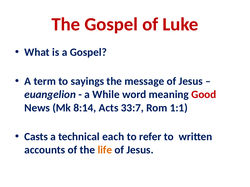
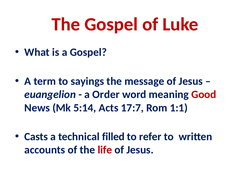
While: While -> Order (106, 95)
8:14: 8:14 -> 5:14 (85, 108)
33:7: 33:7 -> 17:7 (132, 108)
each: each -> filled (113, 137)
life colour: orange -> red (105, 150)
